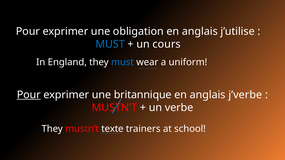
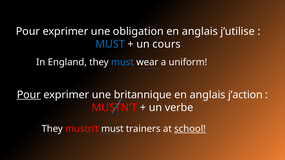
j’verbe: j’verbe -> j’action (245, 95)
mustn’t texte: texte -> must (112, 129)
school underline: none -> present (190, 129)
